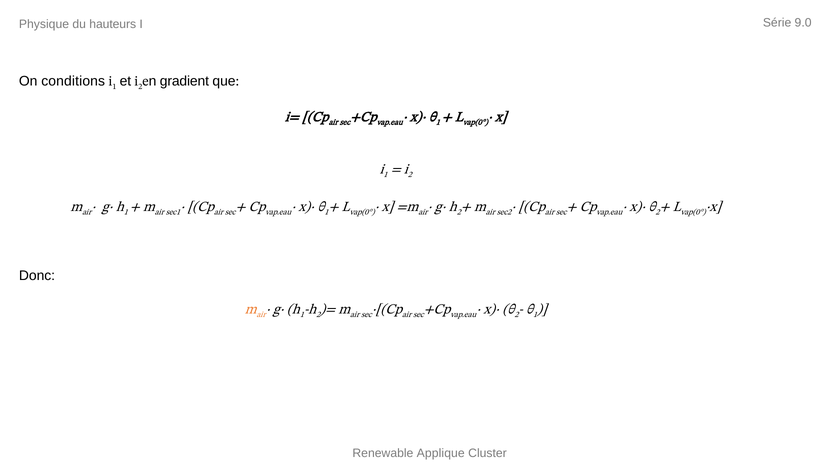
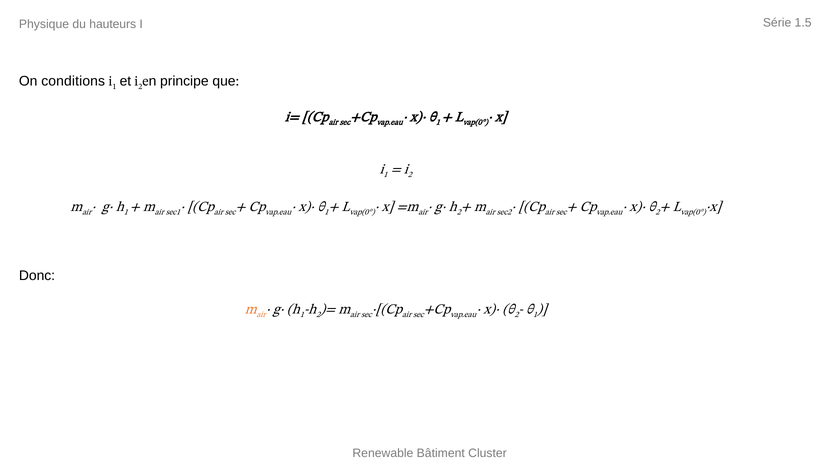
9.0: 9.0 -> 1.5 (803, 23)
gradient: gradient -> principe (184, 81)
Applique: Applique -> Bâtiment (441, 453)
